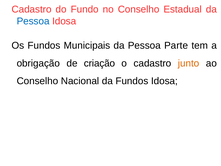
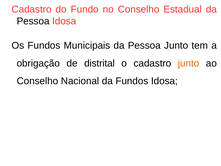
Pessoa colour: blue -> black (33, 21)
Pessoa Parte: Parte -> Junto (176, 46)
criação: criação -> distrital (100, 63)
